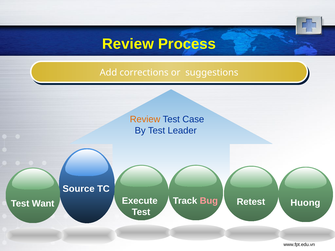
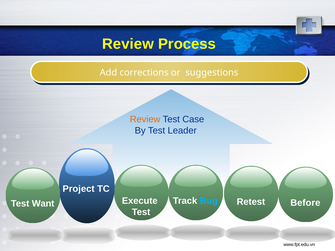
Source: Source -> Project (79, 189)
Bug colour: pink -> light blue (209, 201)
Huong: Huong -> Before (305, 203)
